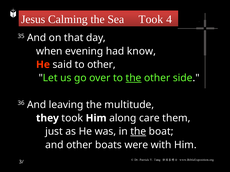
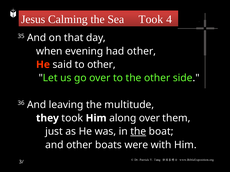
had know: know -> other (141, 51)
the underline: present -> none (134, 78)
along care: care -> over (149, 118)
